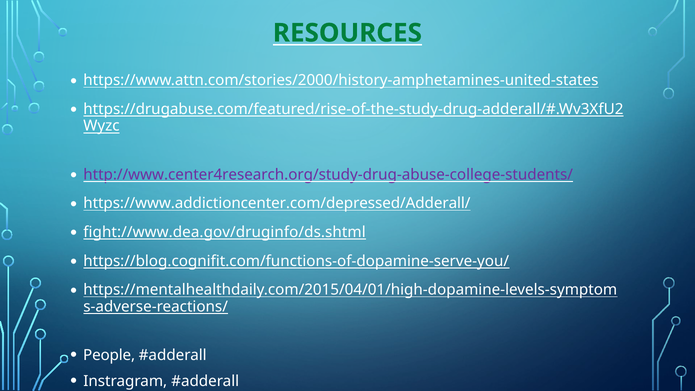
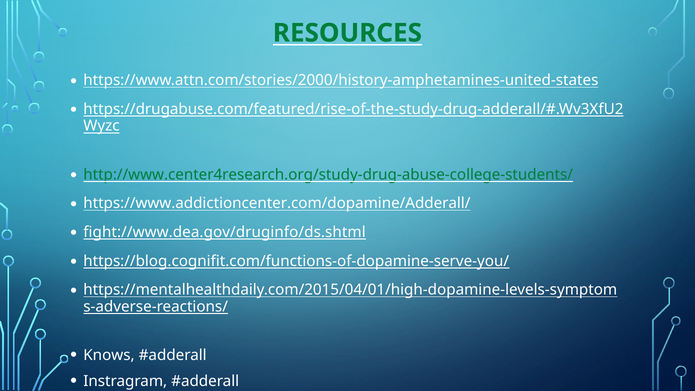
http://www.center4research.org/study-drug-abuse-college-students/ colour: purple -> green (328, 174)
https://www.addictioncenter.com/depressed/Adderall/: https://www.addictioncenter.com/depressed/Adderall/ -> https://www.addictioncenter.com/dopamine/Adderall/ (277, 203)
People: People -> Knows (109, 355)
